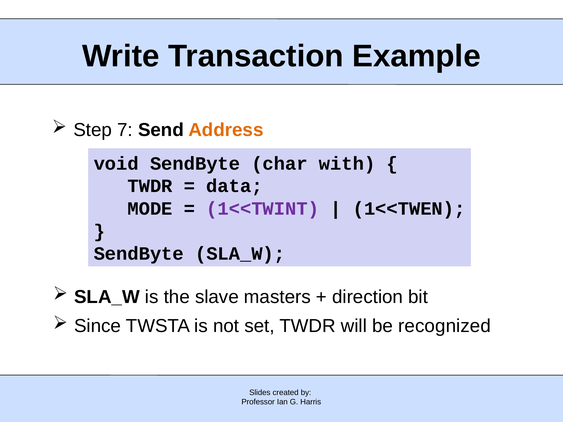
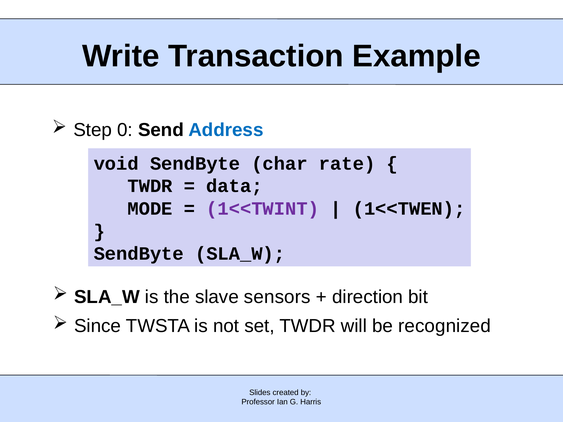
7: 7 -> 0 (125, 130)
Address colour: orange -> blue (226, 130)
with: with -> rate (347, 164)
masters: masters -> sensors (277, 297)
